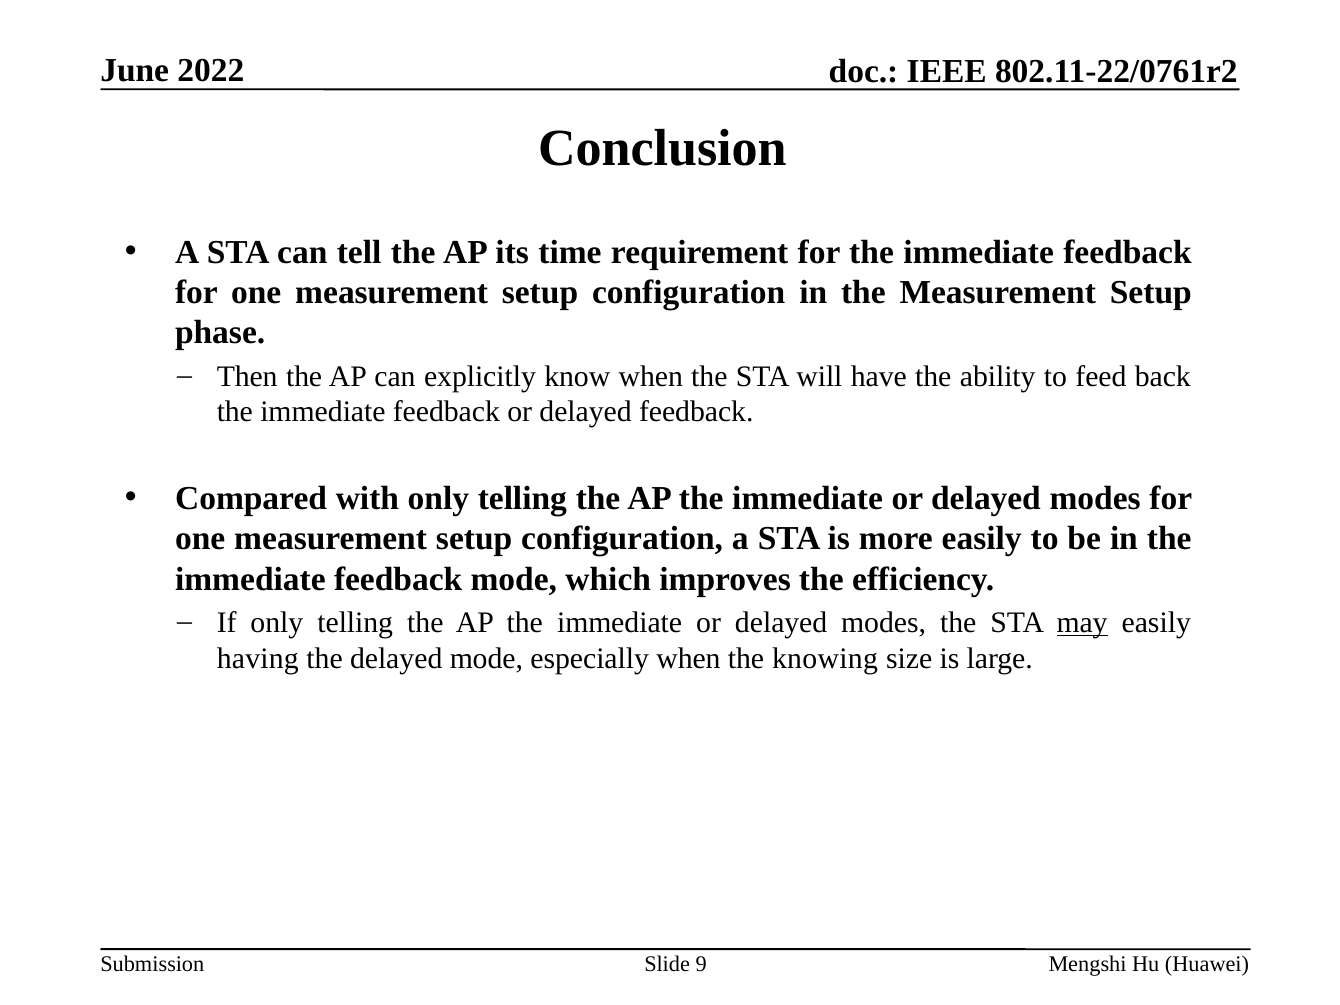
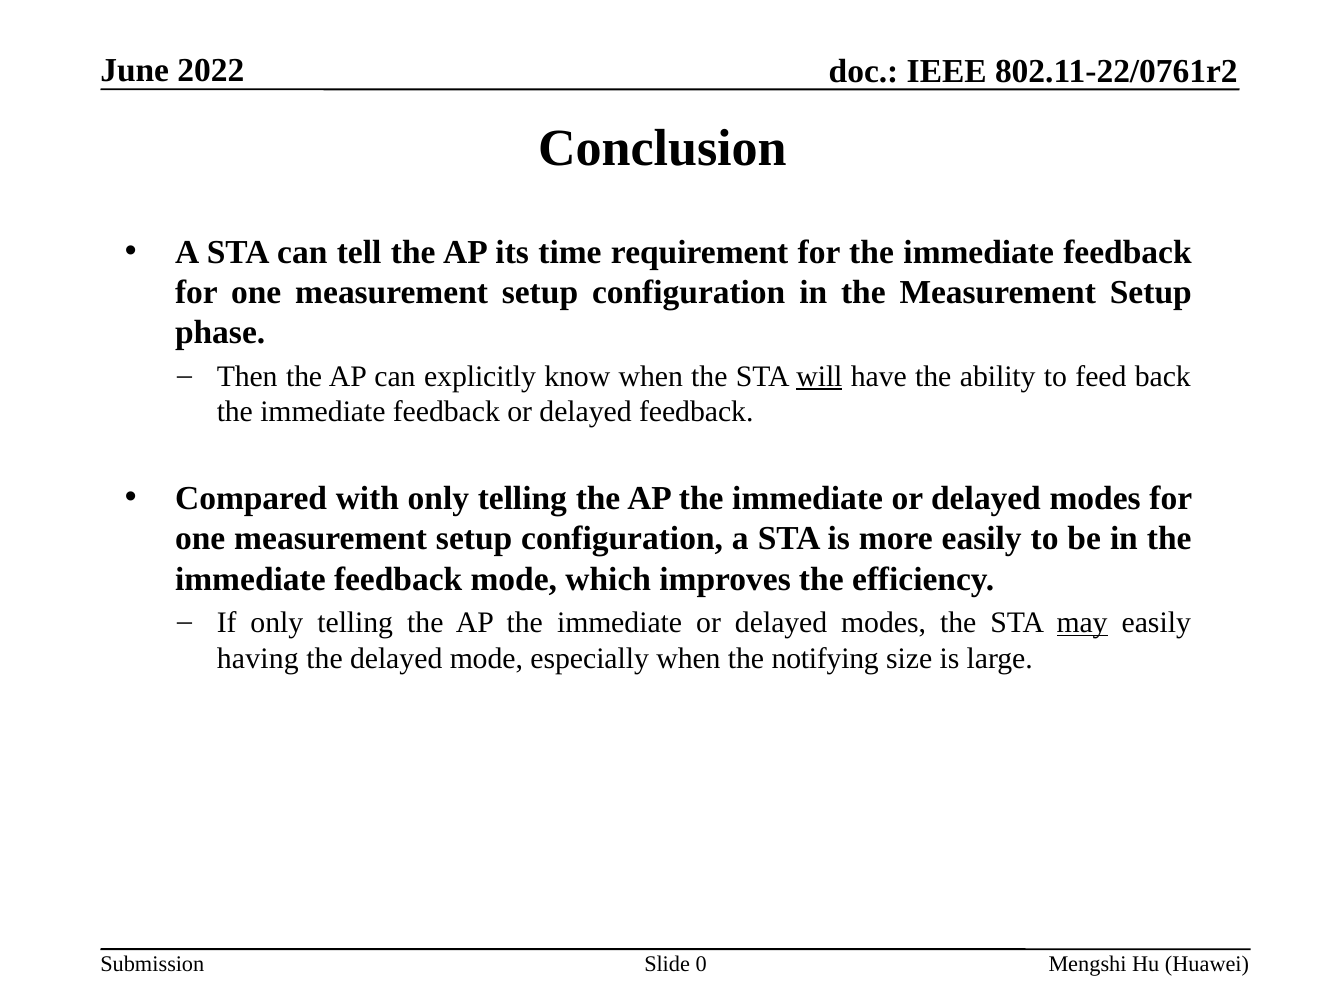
will underline: none -> present (819, 376)
knowing: knowing -> notifying (825, 658)
9: 9 -> 0 (701, 964)
